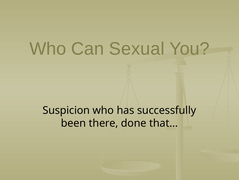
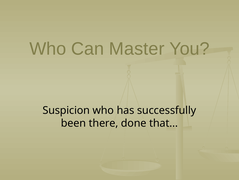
Sexual: Sexual -> Master (137, 49)
